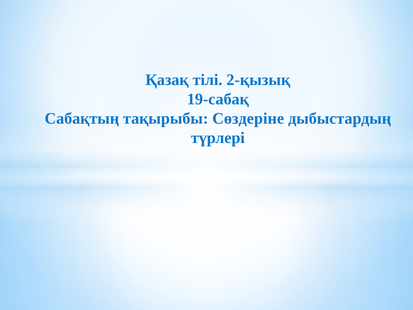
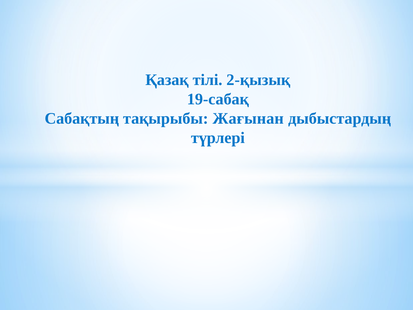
Сөздеріне: Сөздеріне -> Жағынан (248, 118)
